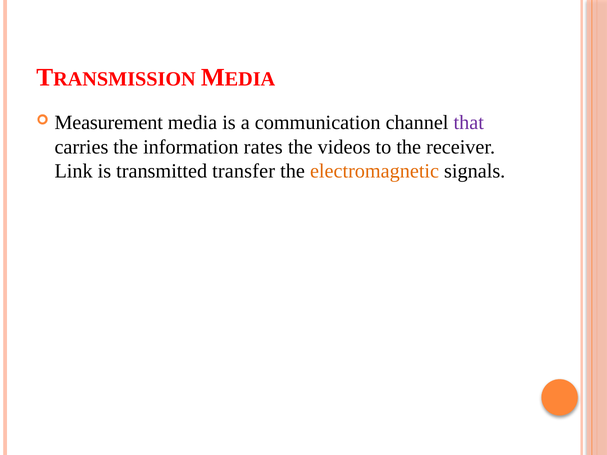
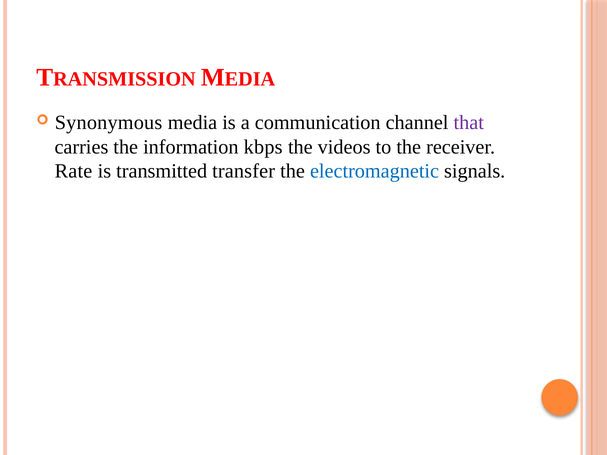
Measurement: Measurement -> Synonymous (109, 123)
rates: rates -> kbps (263, 147)
Link: Link -> Rate (73, 171)
electromagnetic colour: orange -> blue (375, 171)
